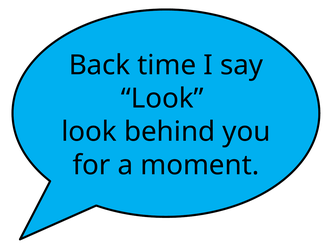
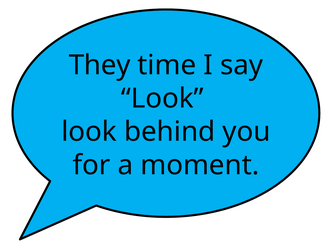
Back: Back -> They (100, 65)
